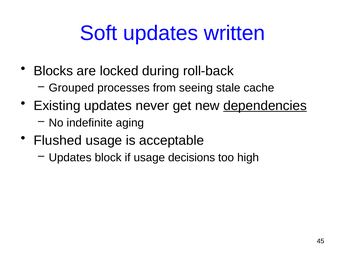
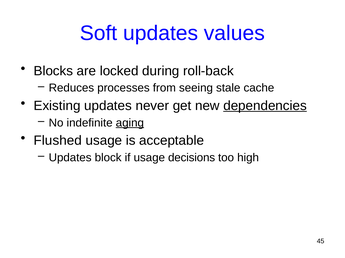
written: written -> values (234, 33)
Grouped: Grouped -> Reduces (71, 88)
aging underline: none -> present (130, 123)
